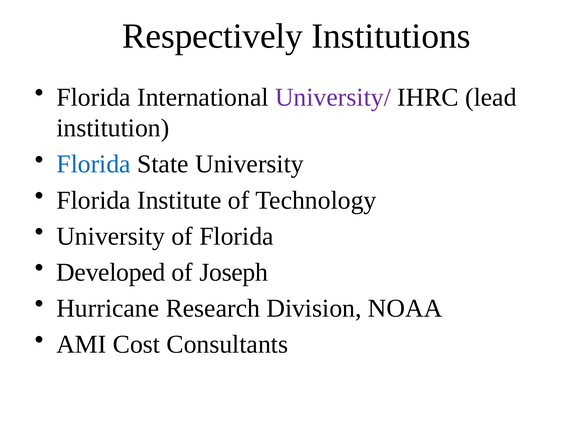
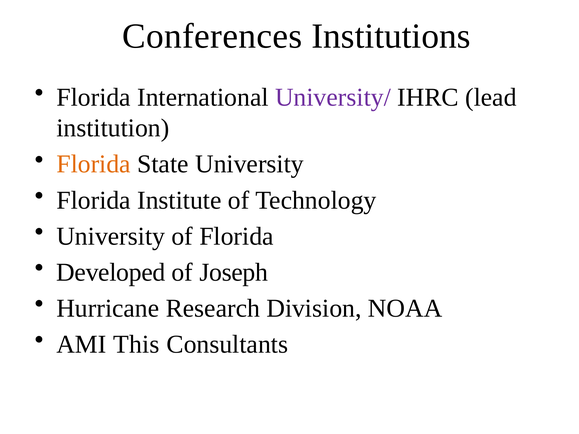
Respectively: Respectively -> Conferences (212, 36)
Florida colour: blue -> orange (94, 164)
Cost: Cost -> This (136, 344)
